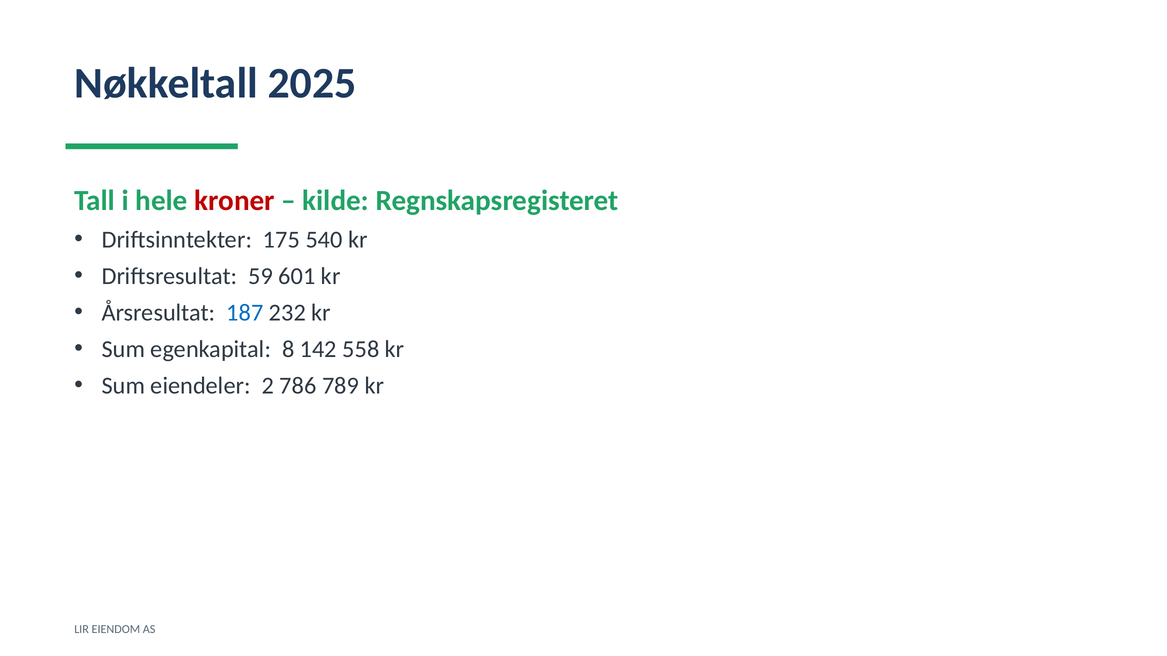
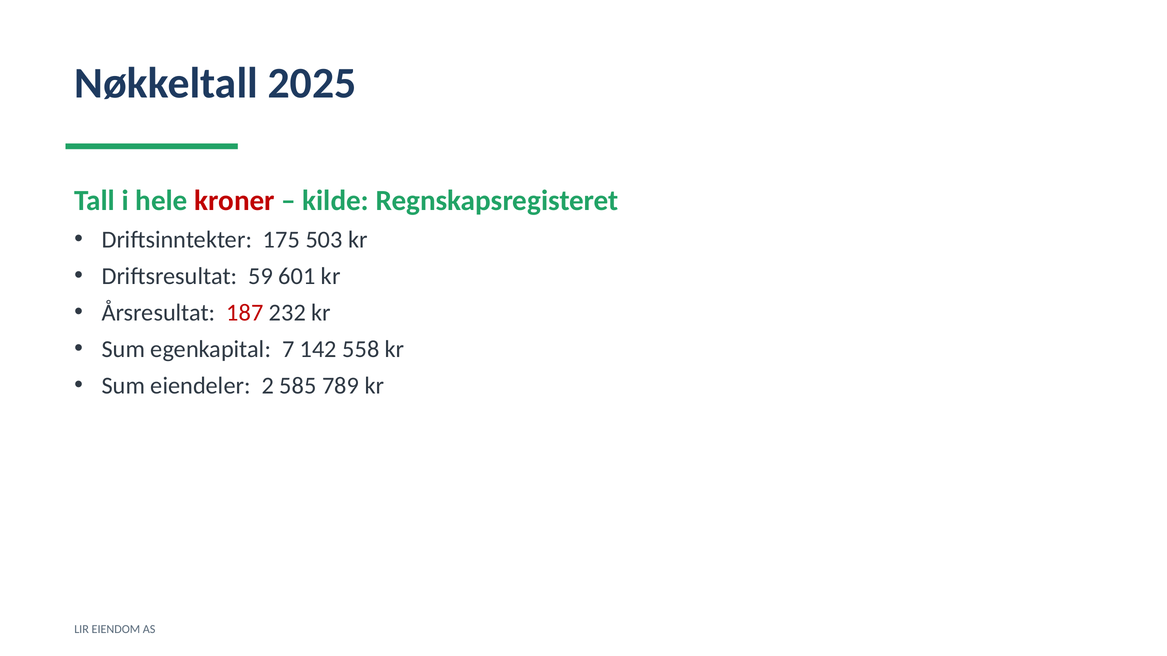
540: 540 -> 503 (324, 240)
187 colour: blue -> red (245, 313)
8: 8 -> 7 (288, 349)
786: 786 -> 585 (298, 386)
